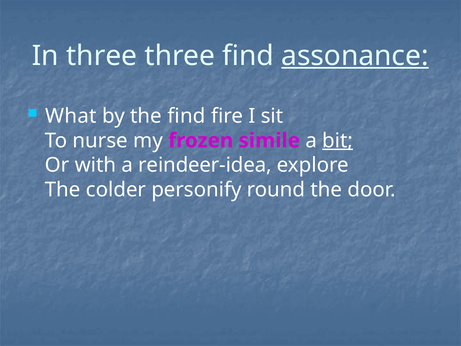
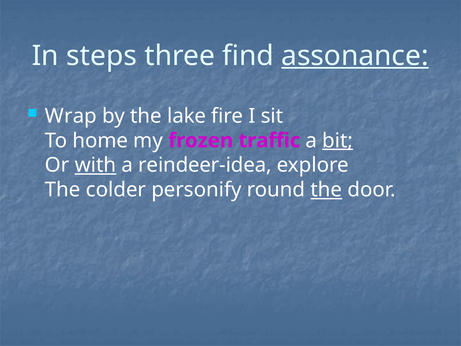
In three: three -> steps (102, 56)
What: What -> Wrap (71, 116)
the find: find -> lake (187, 116)
nurse: nurse -> home (100, 141)
simile: simile -> traffic (269, 141)
with underline: none -> present (95, 165)
the underline: none -> present (326, 190)
